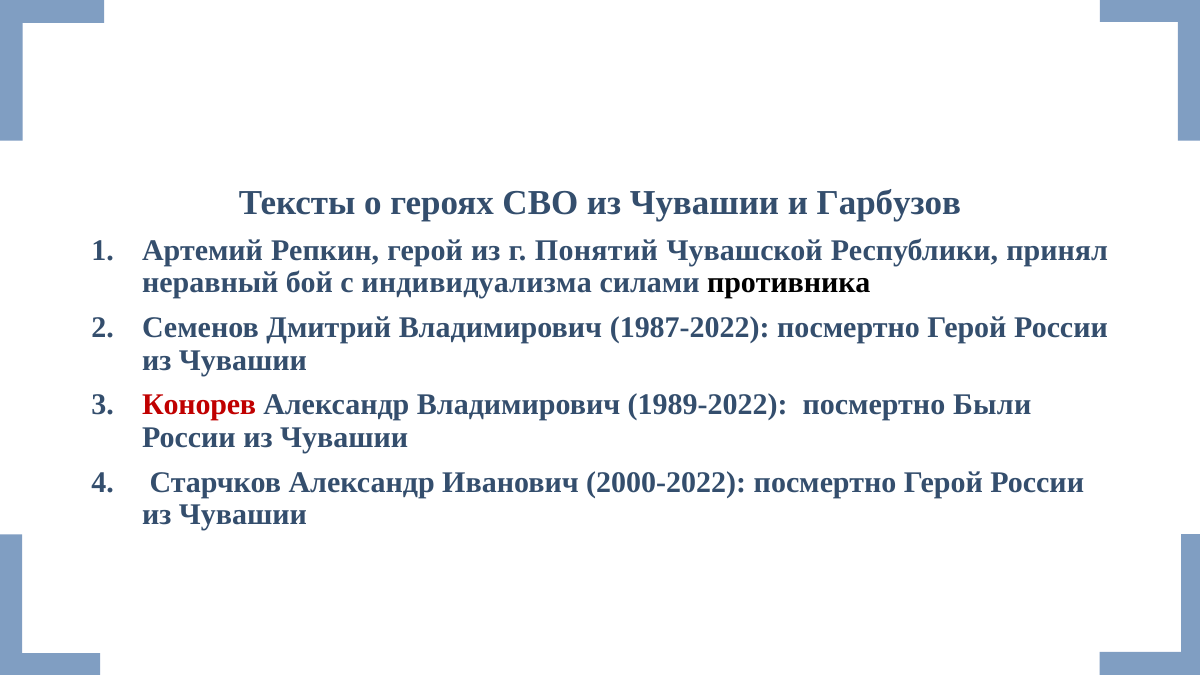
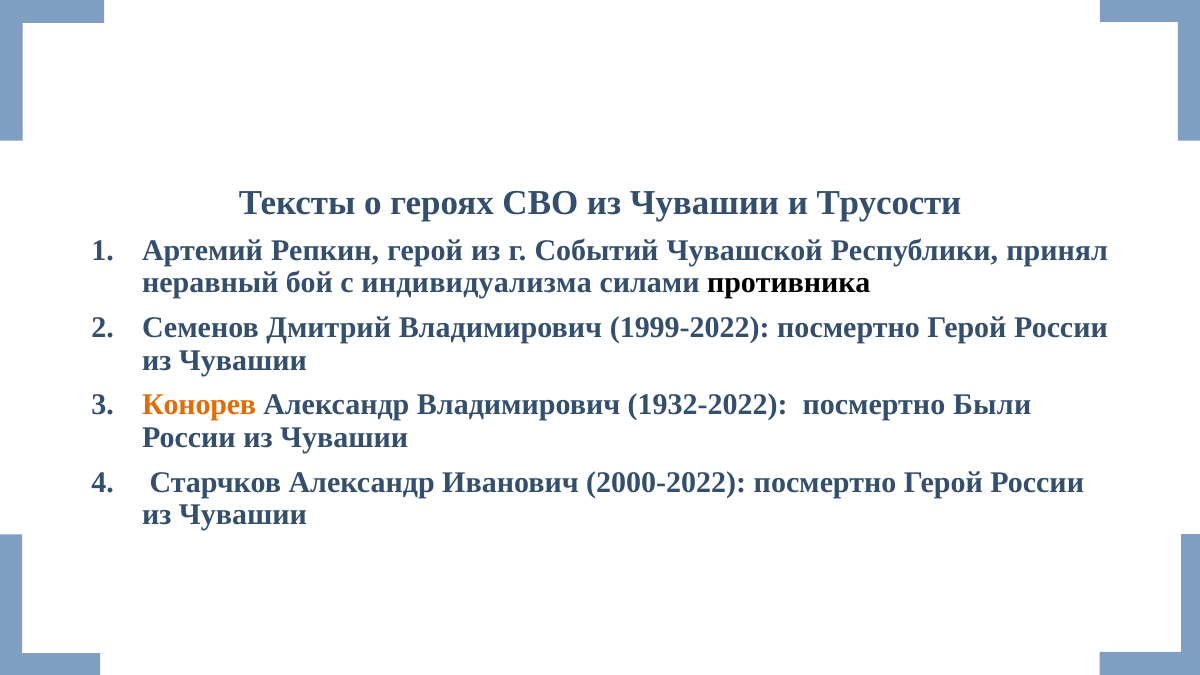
Гарбузов: Гарбузов -> Трусости (889, 203)
Понятий: Понятий -> Событий (597, 250)
1987-2022: 1987-2022 -> 1999-2022 (690, 328)
Конорев colour: red -> orange (199, 405)
1989-2022: 1989-2022 -> 1932-2022 (708, 405)
